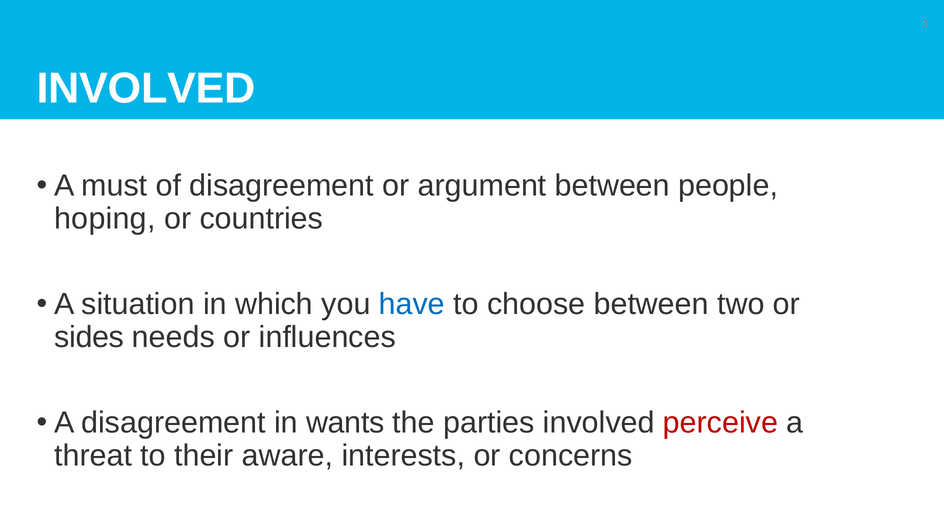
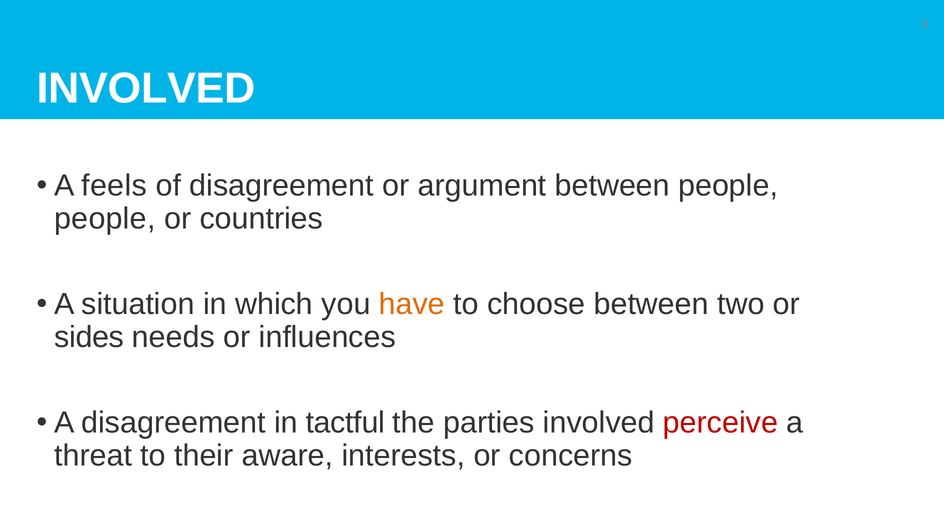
must: must -> feels (114, 186)
hoping: hoping -> people (105, 219)
have colour: blue -> orange (412, 304)
wants: wants -> tactful (345, 423)
